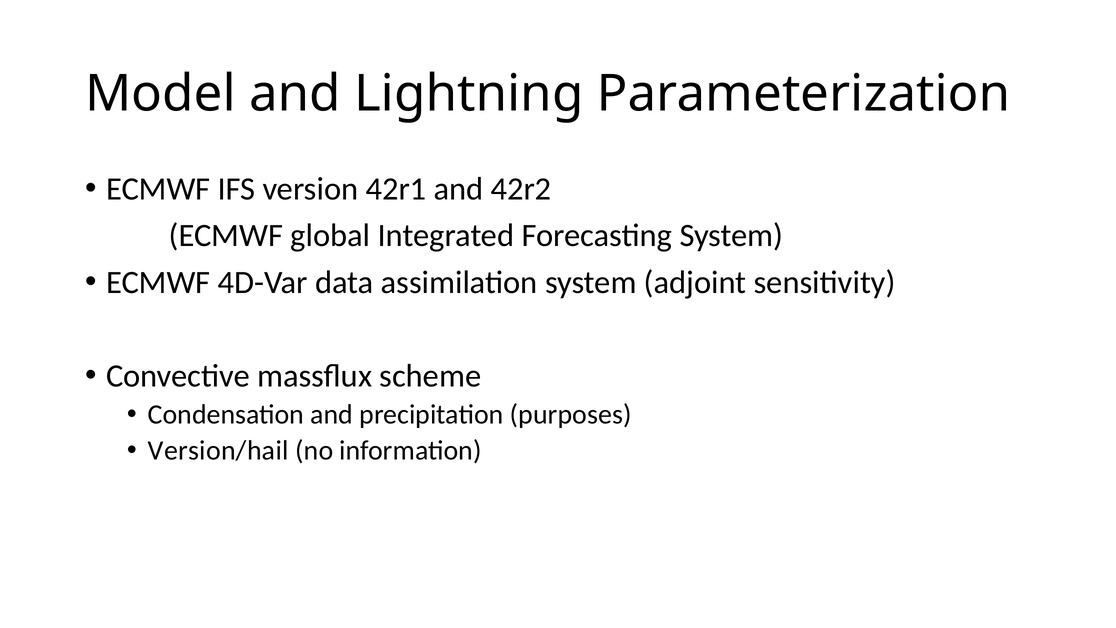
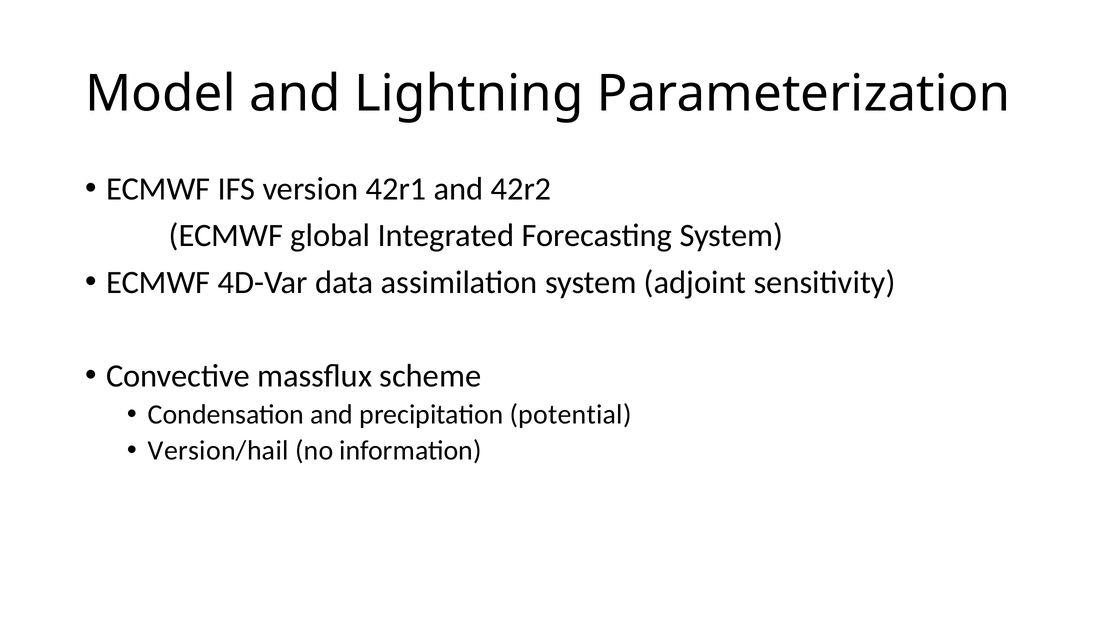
purposes: purposes -> potential (571, 414)
